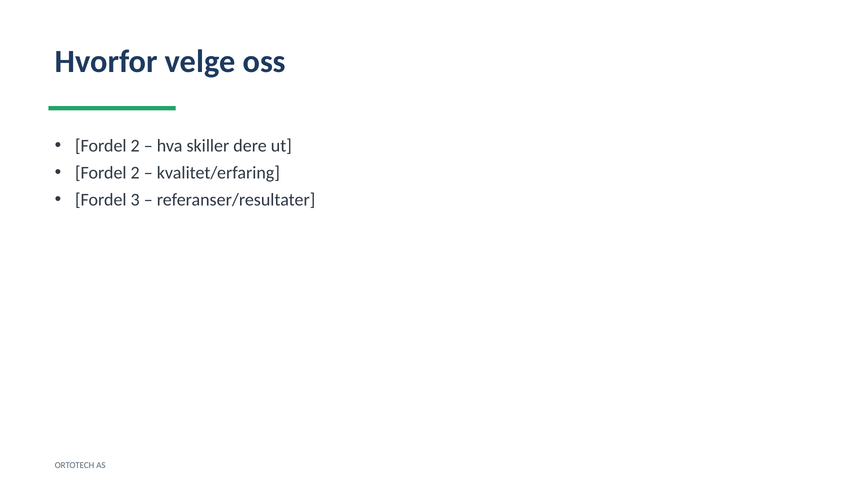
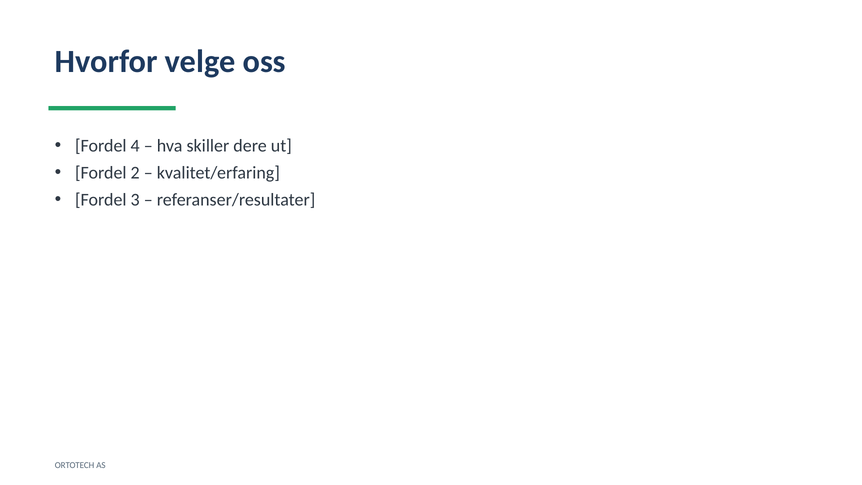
2: 2 -> 4 (135, 146)
